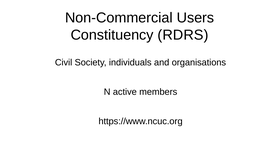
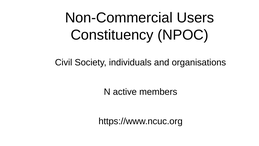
RDRS: RDRS -> NPOC (183, 35)
